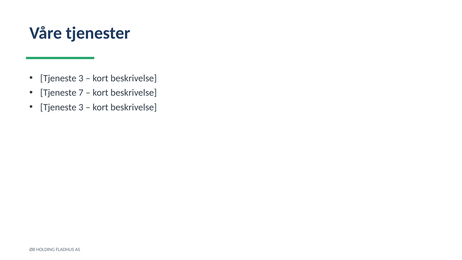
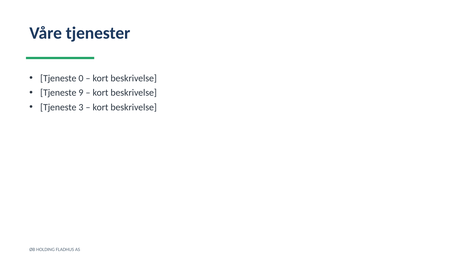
3: 3 -> 0 (81, 78)
7: 7 -> 9 (81, 93)
